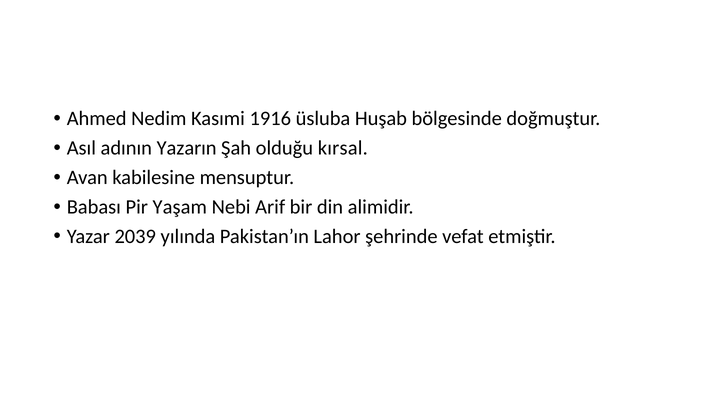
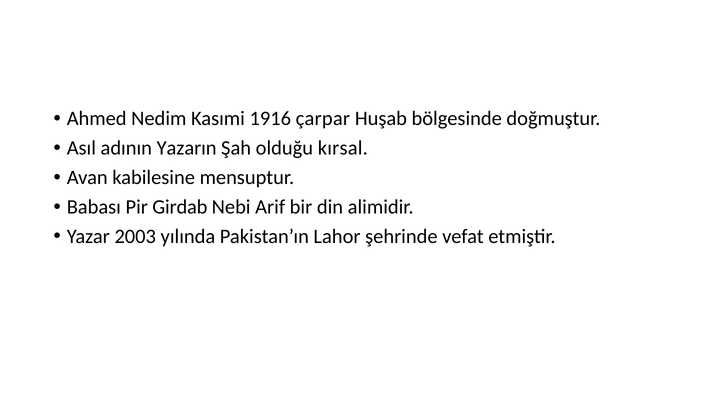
üsluba: üsluba -> çarpar (323, 119)
Yaşam: Yaşam -> Girdab (180, 207)
2039: 2039 -> 2003 (135, 237)
